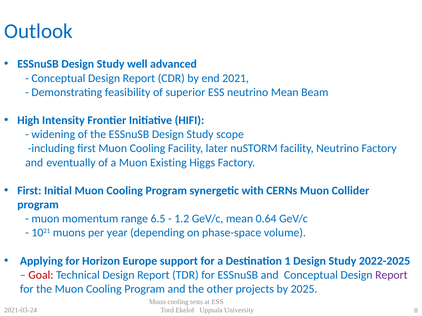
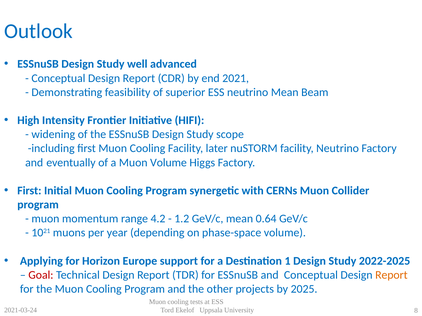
Muon Existing: Existing -> Volume (168, 163)
6.5: 6.5 -> 4.2 (158, 219)
Report colour: purple -> orange (391, 275)
